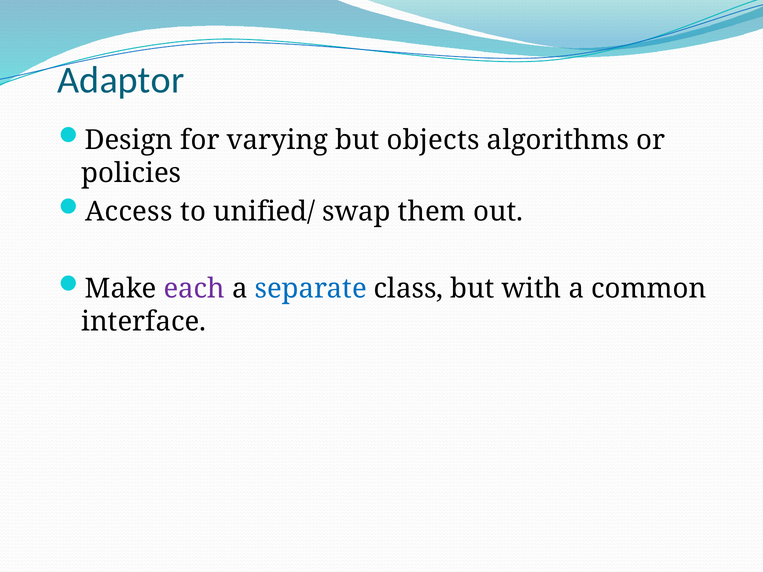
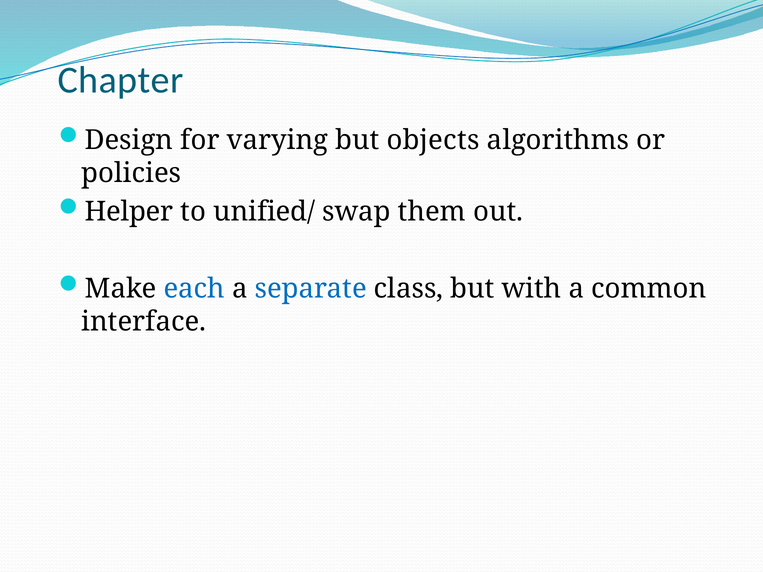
Adaptor: Adaptor -> Chapter (121, 80)
Access: Access -> Helper (129, 212)
each colour: purple -> blue (194, 289)
